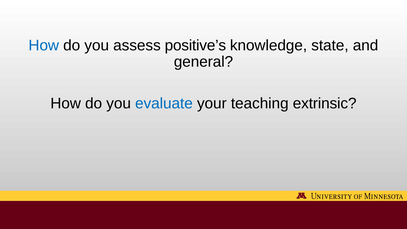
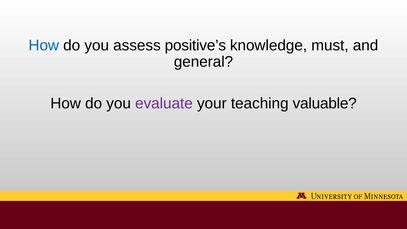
state: state -> must (330, 45)
evaluate colour: blue -> purple (164, 103)
extrinsic: extrinsic -> valuable (325, 103)
